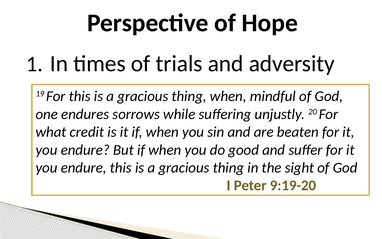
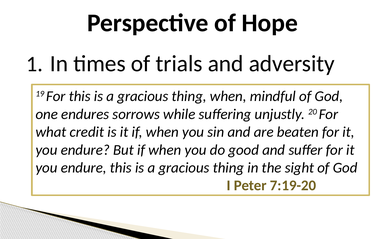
9:19-20: 9:19-20 -> 7:19-20 (293, 185)
